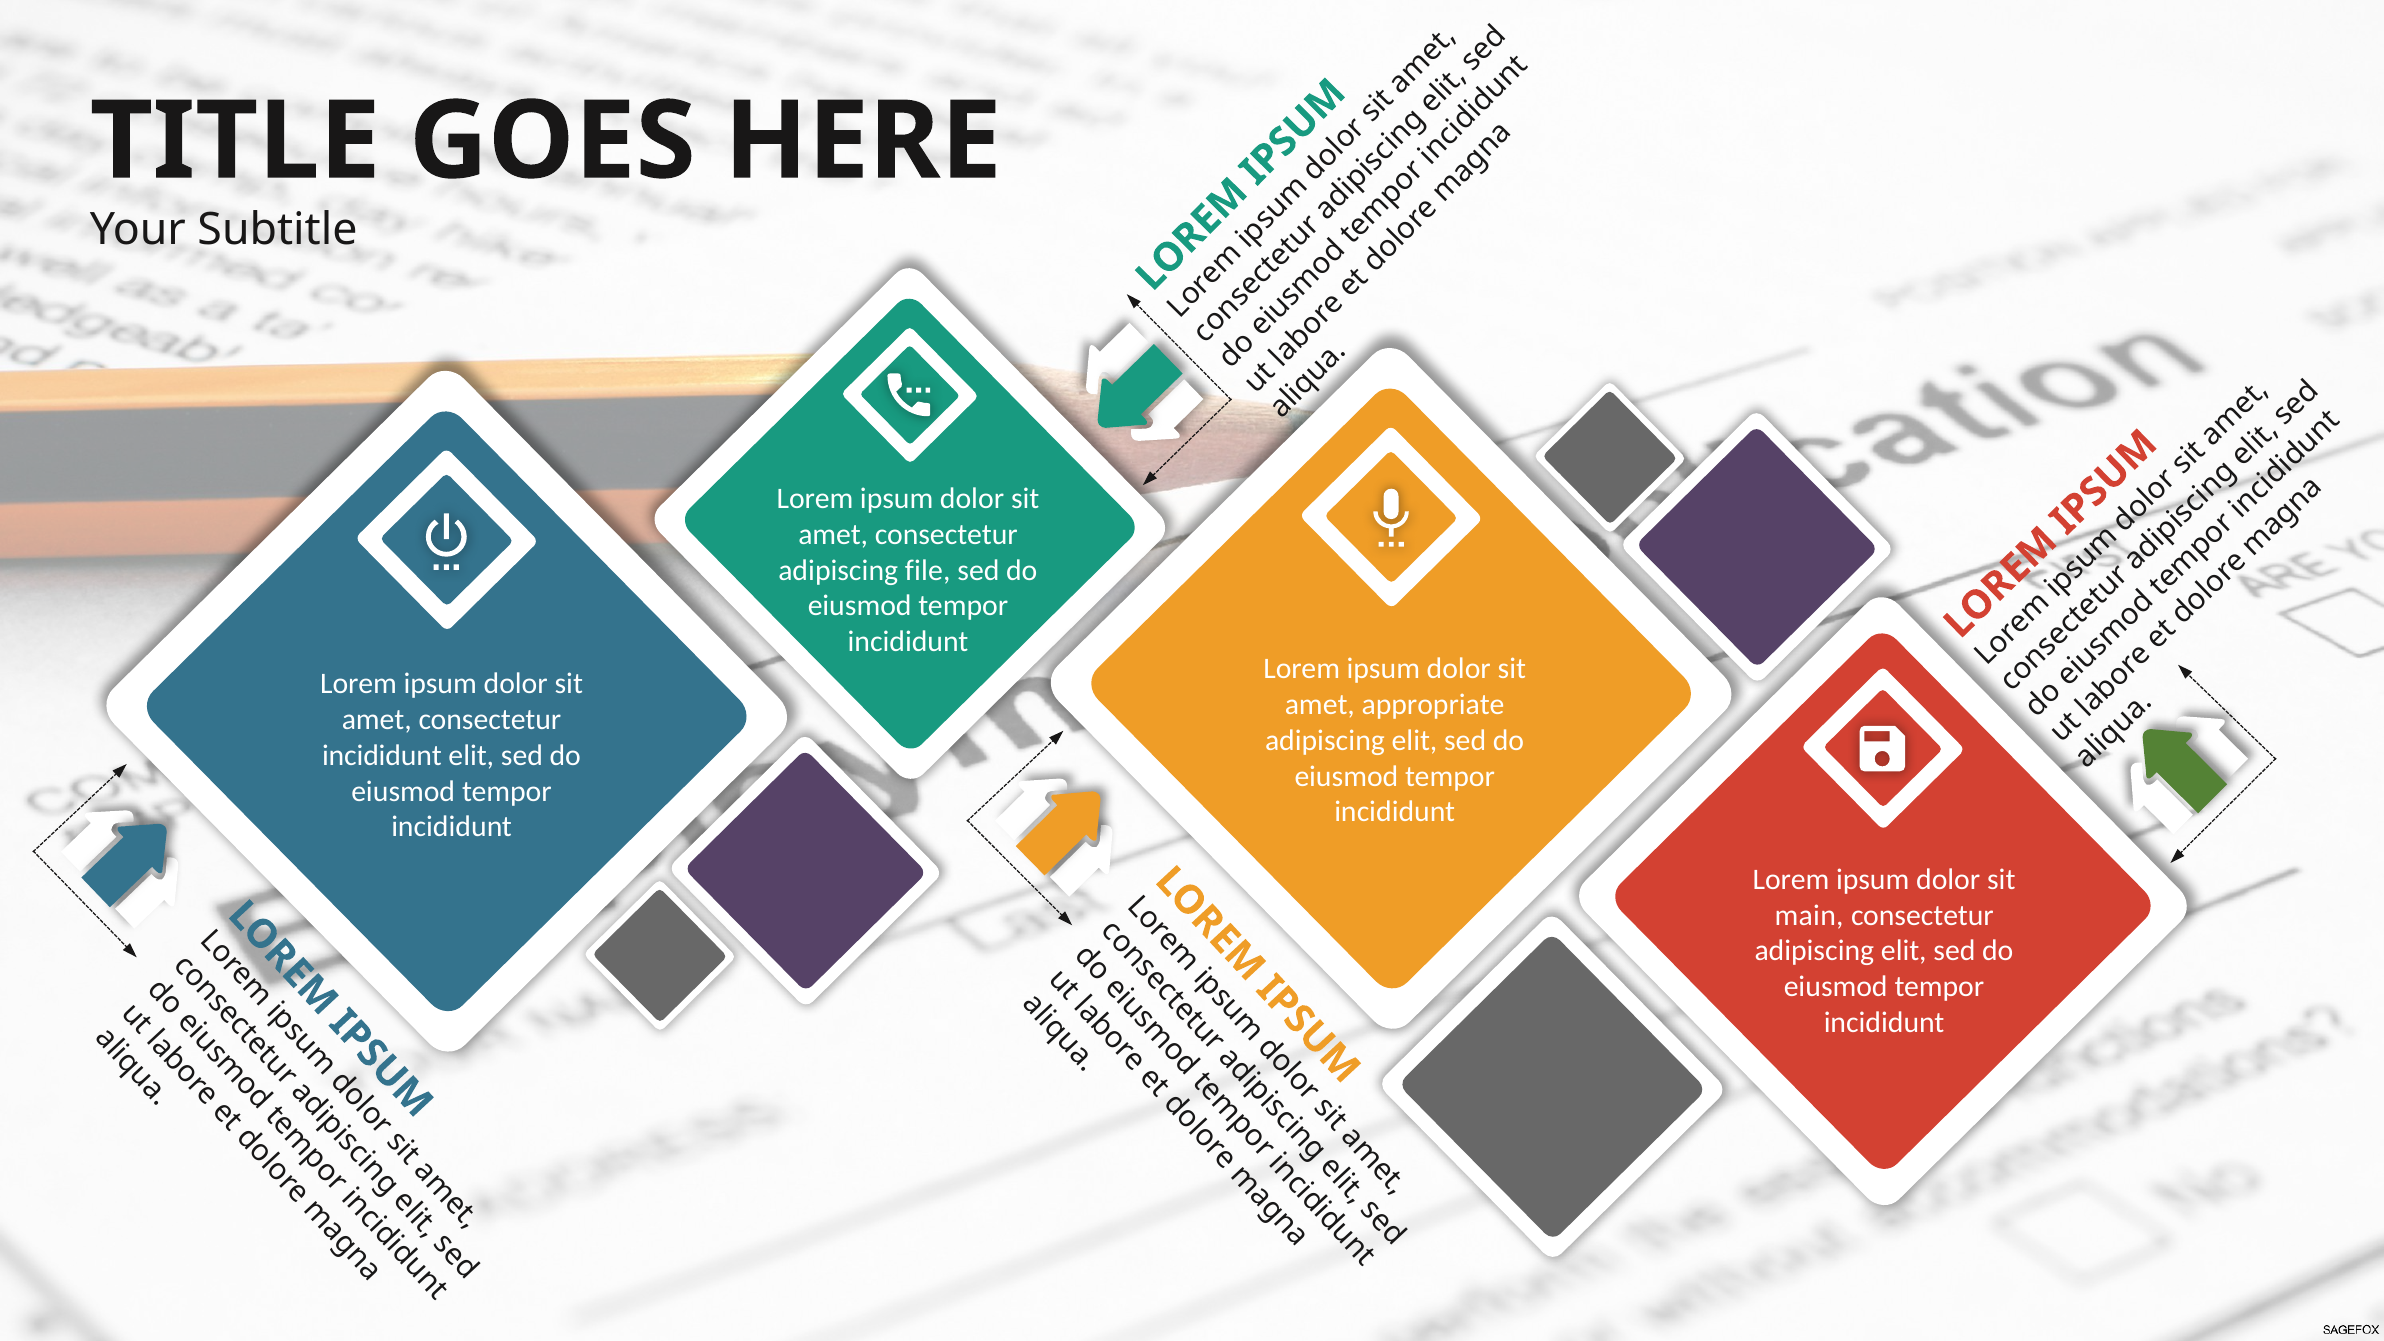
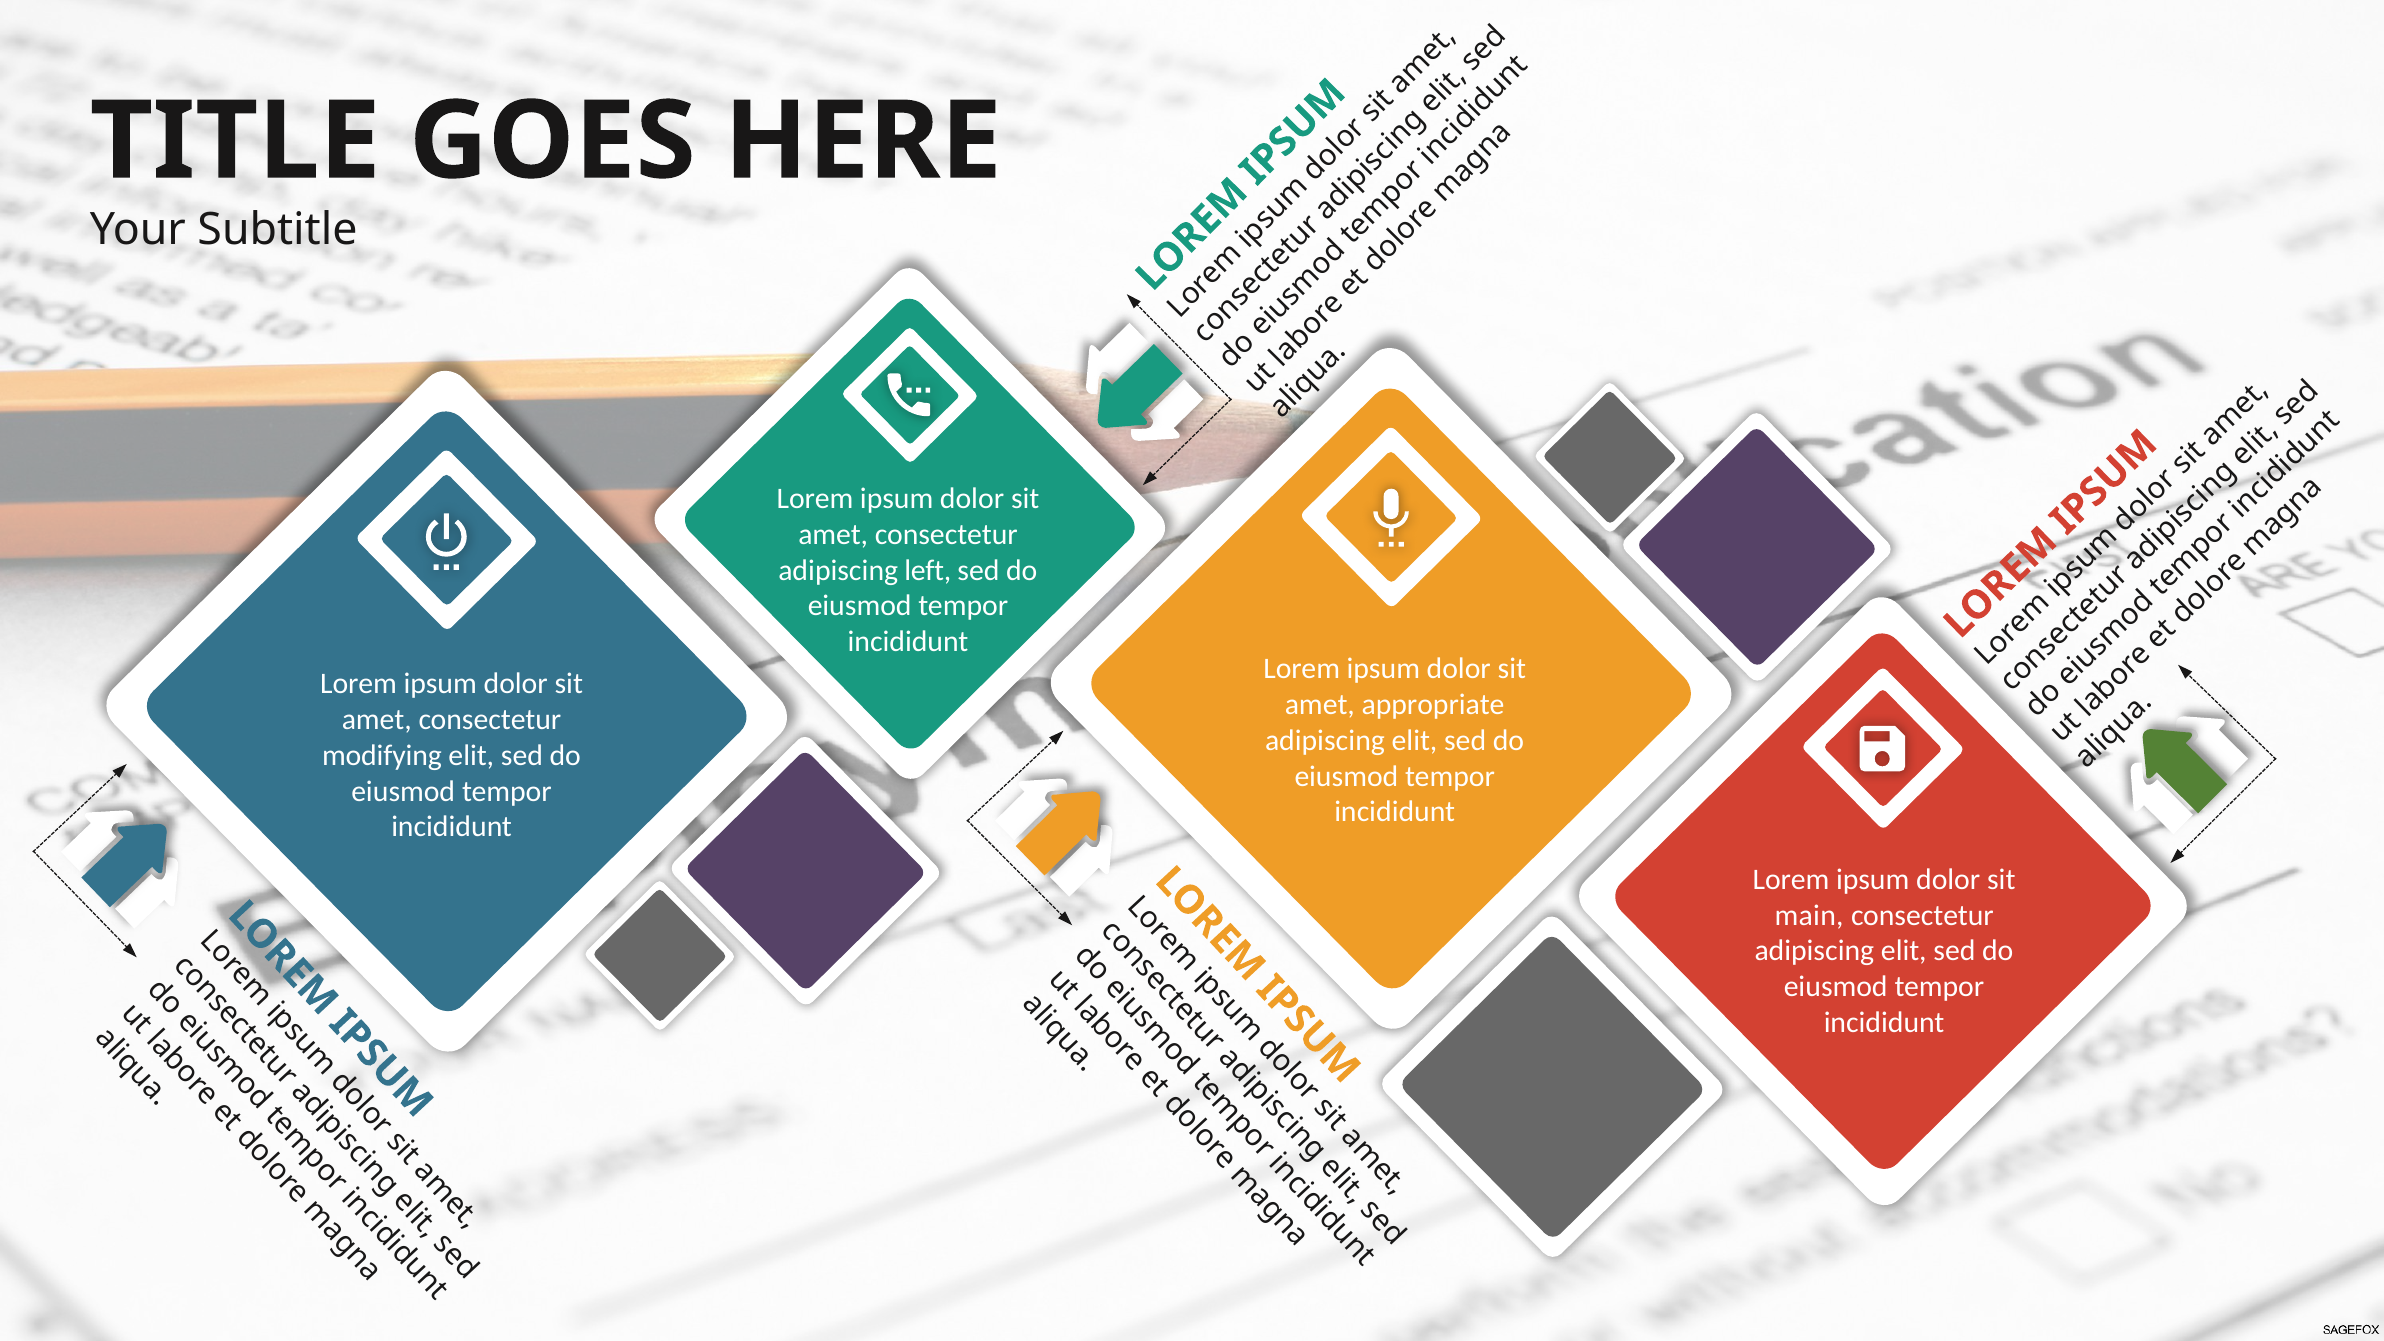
file: file -> left (928, 570)
incididunt: incididunt -> modifying (382, 756)
